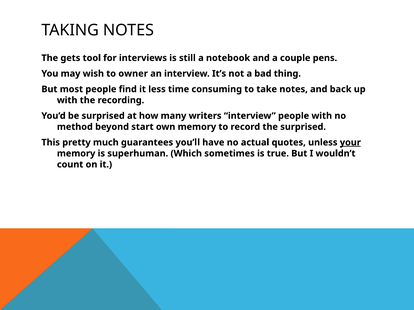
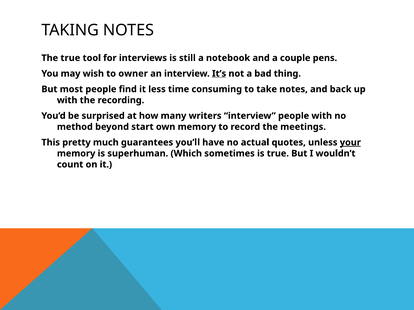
The gets: gets -> true (70, 58)
It’s underline: none -> present (219, 74)
the surprised: surprised -> meetings (303, 127)
